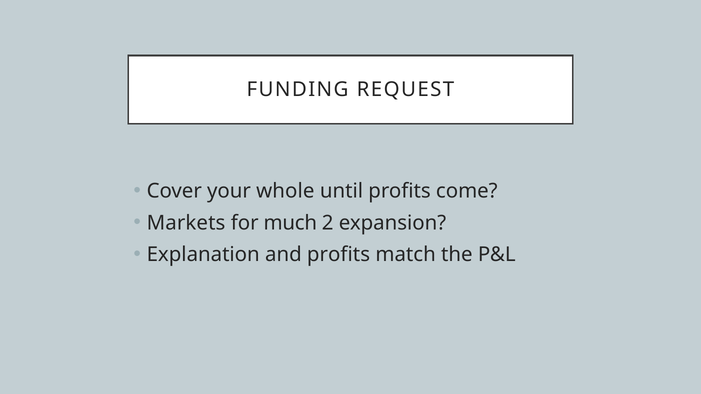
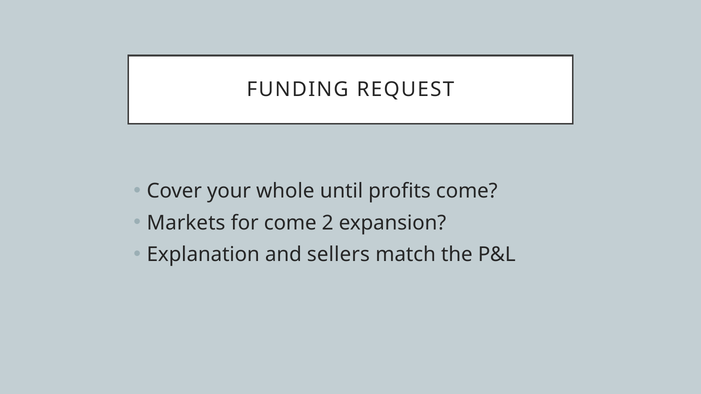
for much: much -> come (290, 223)
and profits: profits -> sellers (338, 255)
